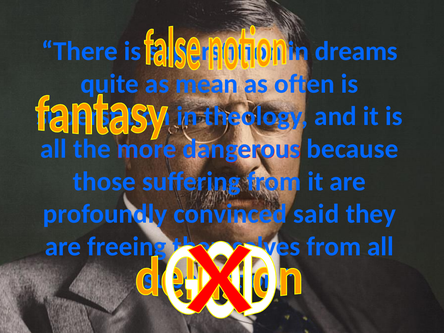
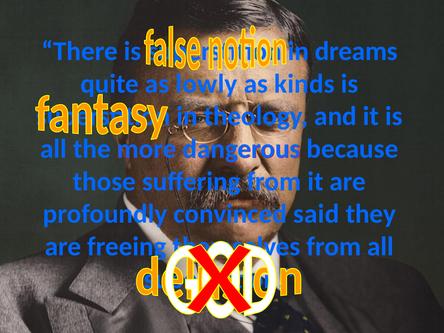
mean: mean -> lowly (206, 84)
often: often -> kinds (304, 84)
